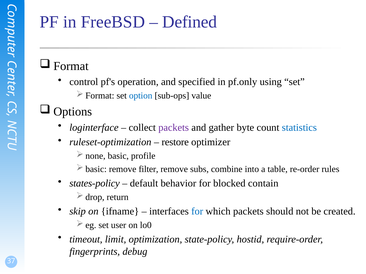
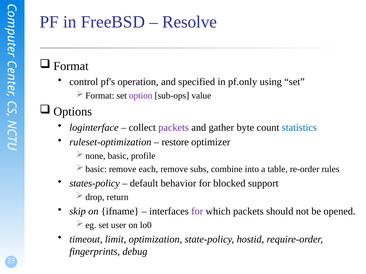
Defined: Defined -> Resolve (190, 22)
option colour: blue -> purple (141, 96)
filter: filter -> each (148, 169)
contain: contain -> support (263, 184)
for colour: blue -> purple (197, 212)
created: created -> opened (340, 212)
